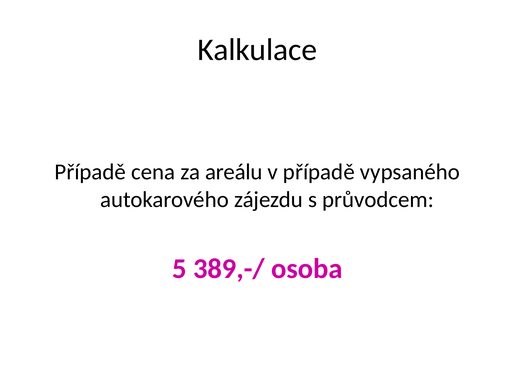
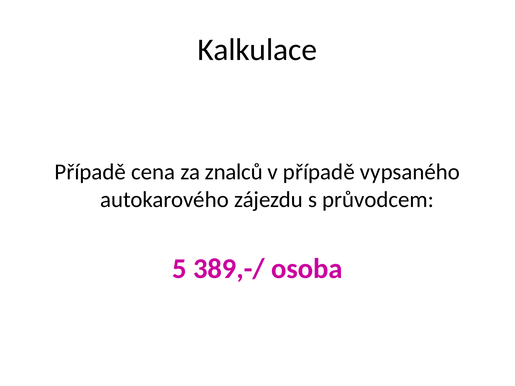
areálu: areálu -> znalců (234, 172)
